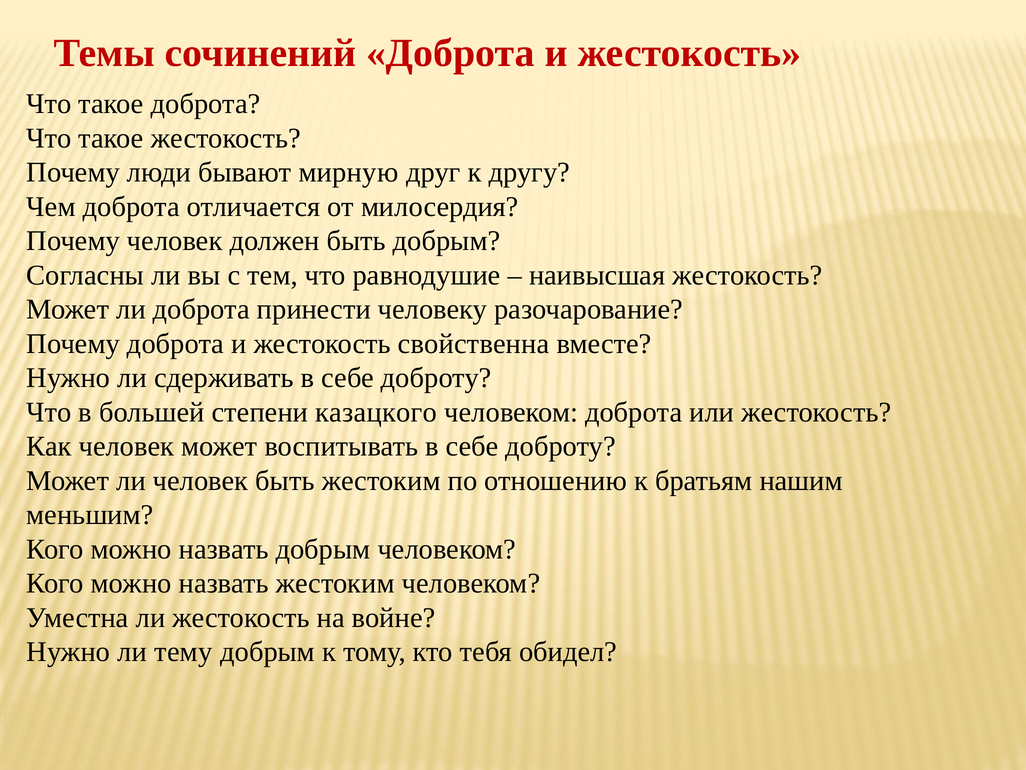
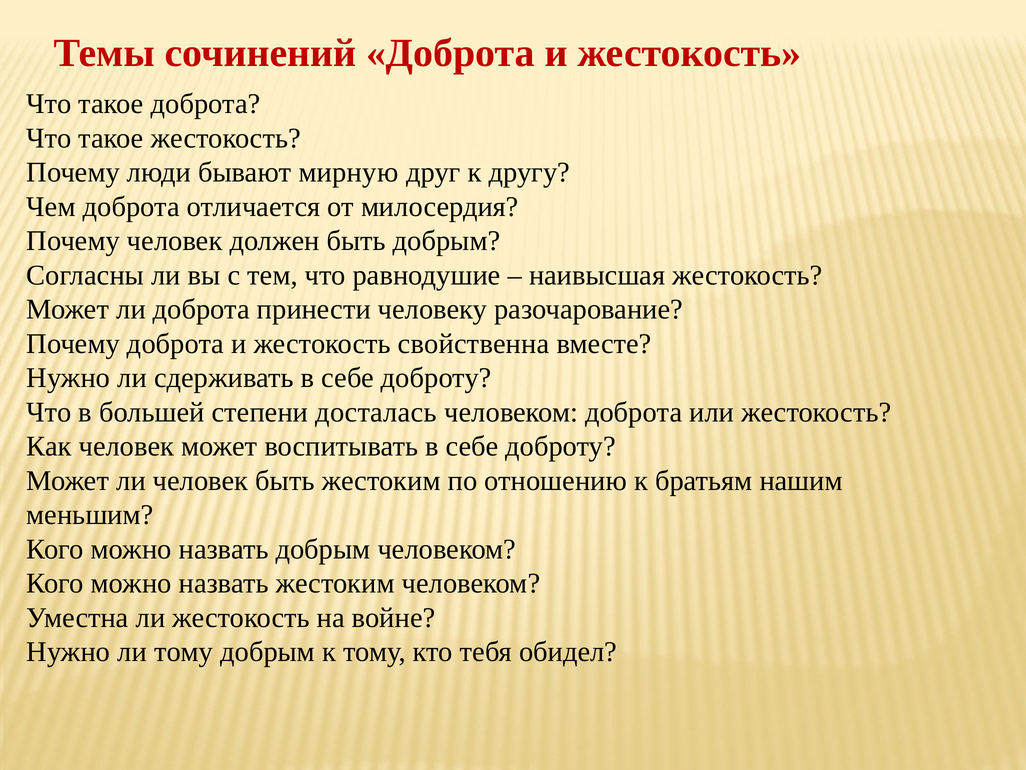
казацкого: казацкого -> досталась (376, 412)
ли тему: тему -> тому (184, 651)
